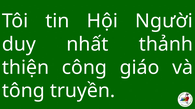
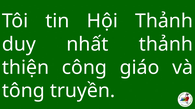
Hội Người: Người -> Thảnh (164, 21)
